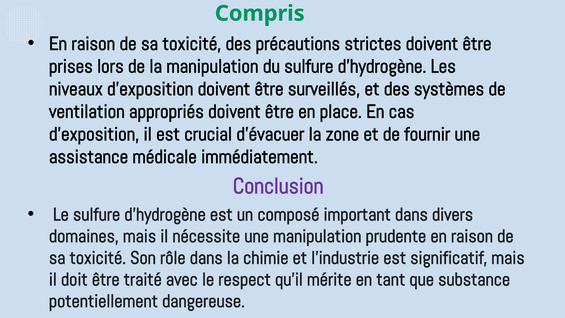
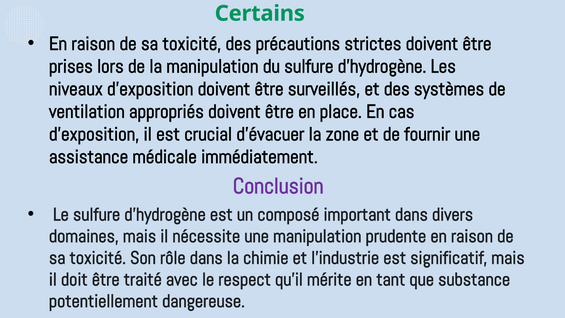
Compris: Compris -> Certains (260, 13)
